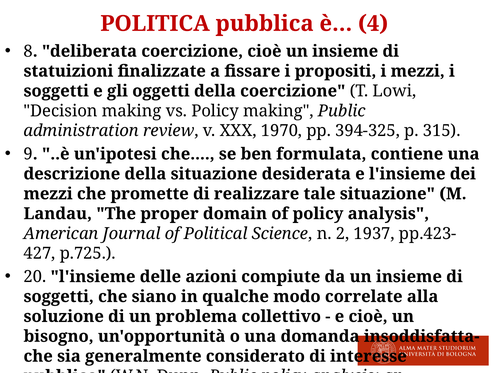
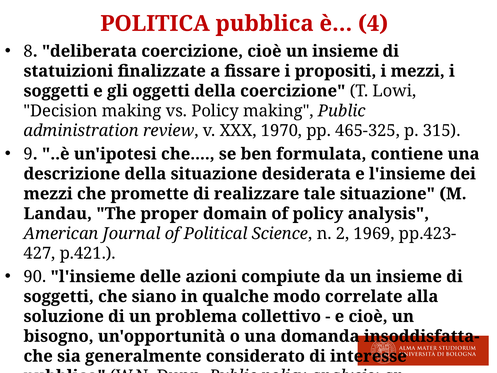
394-325: 394-325 -> 465-325 (368, 131)
1937: 1937 -> 1969 (374, 233)
p.725: p.725 -> p.421 (88, 253)
20: 20 -> 90 (35, 276)
